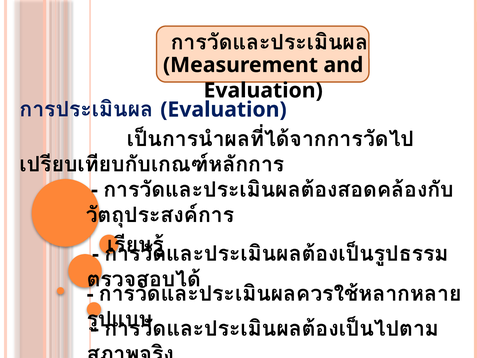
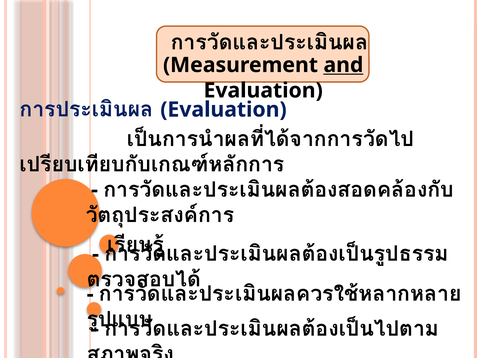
and underline: none -> present (343, 65)
